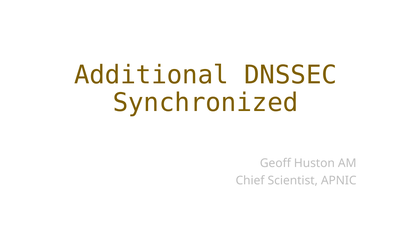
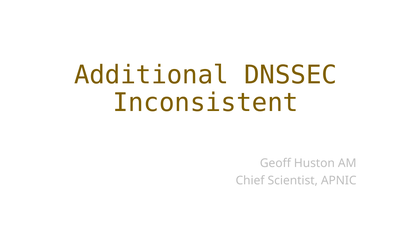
Synchronized: Synchronized -> Inconsistent (206, 103)
